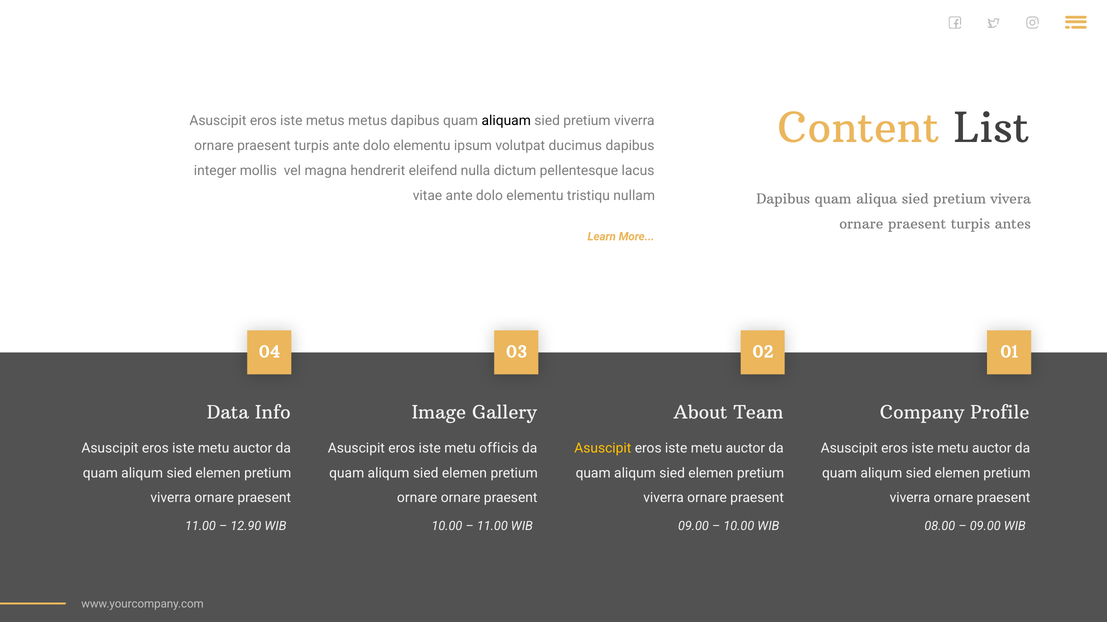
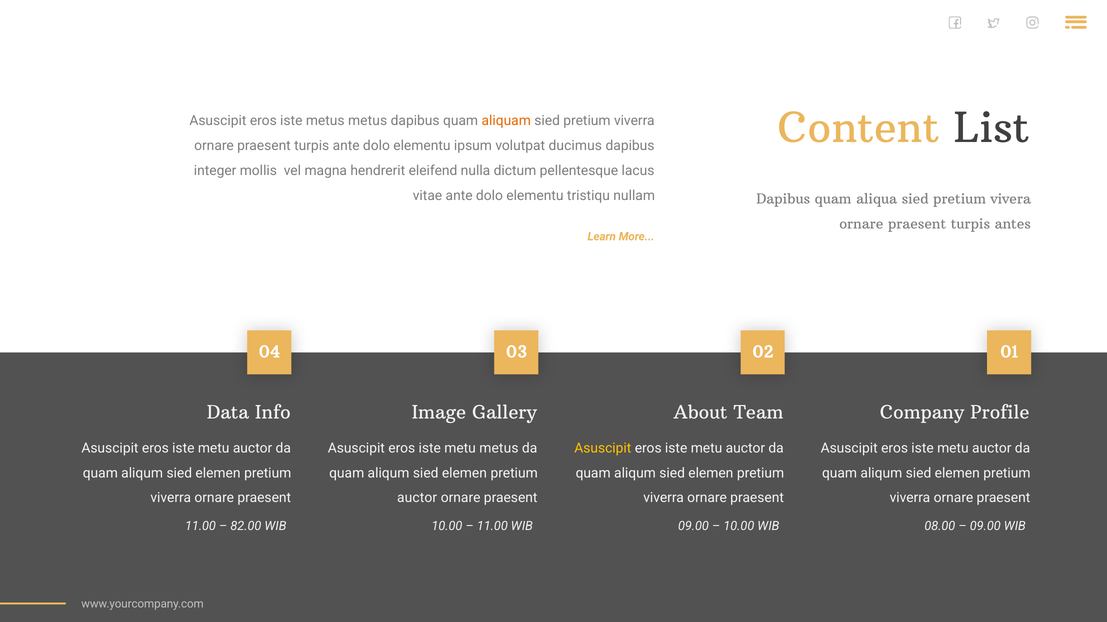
aliquam colour: black -> orange (506, 121)
metu officis: officis -> metus (499, 449)
ornare: ornare -> auctor (417, 498)
12.90: 12.90 -> 82.00 (246, 527)
